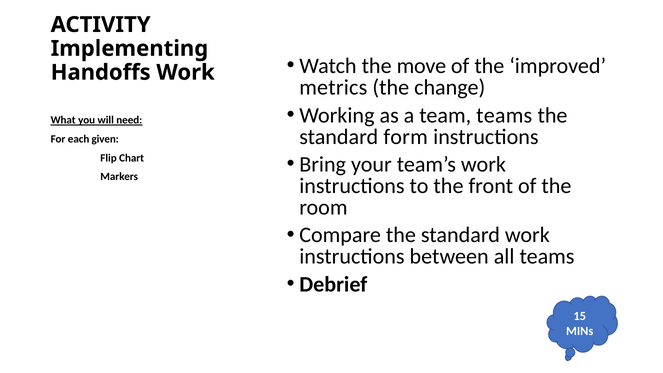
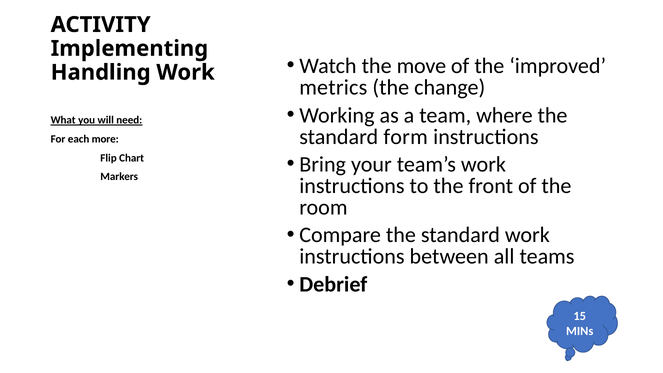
Handoffs: Handoffs -> Handling (101, 72)
team teams: teams -> where (504, 115)
given: given -> more (105, 139)
